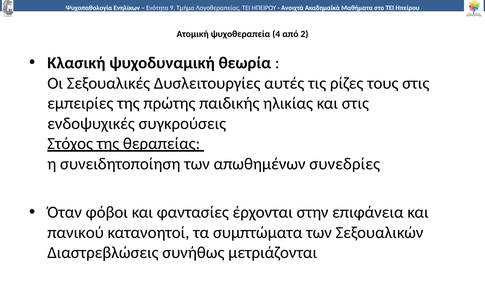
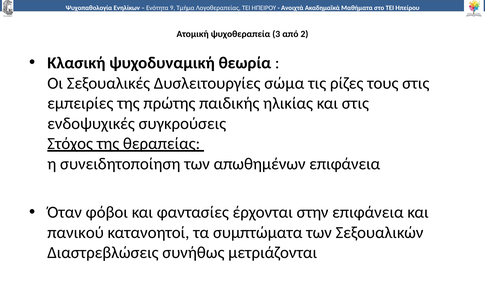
ψυχοθεραπεία 4: 4 -> 3 (276, 34)
αυτές: αυτές -> σώμα (284, 83)
απωθημένων συνεδρίες: συνεδρίες -> επιφάνεια (345, 164)
